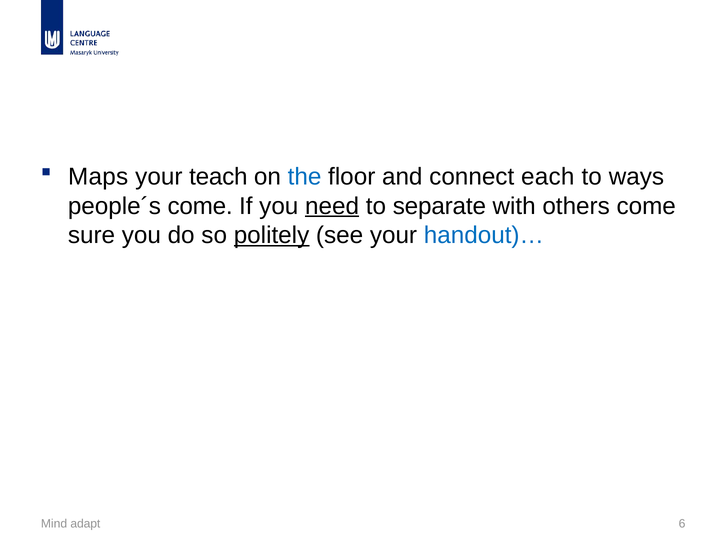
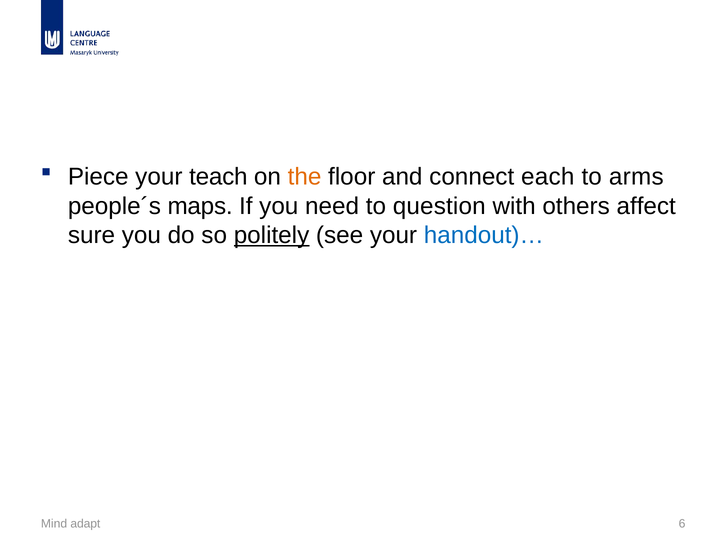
Maps: Maps -> Piece (98, 177)
the colour: blue -> orange (305, 177)
ways: ways -> arms (636, 177)
people´s come: come -> maps (200, 206)
need underline: present -> none (332, 206)
separate: separate -> question (439, 206)
others come: come -> affect (646, 206)
